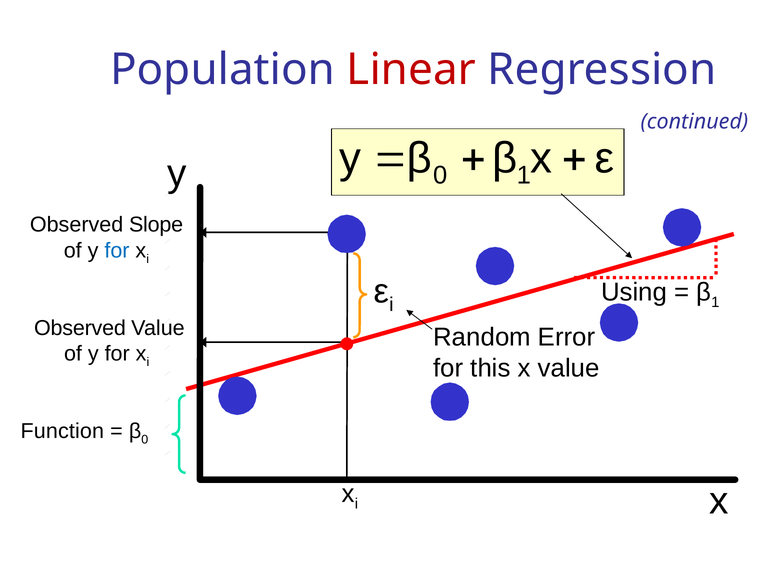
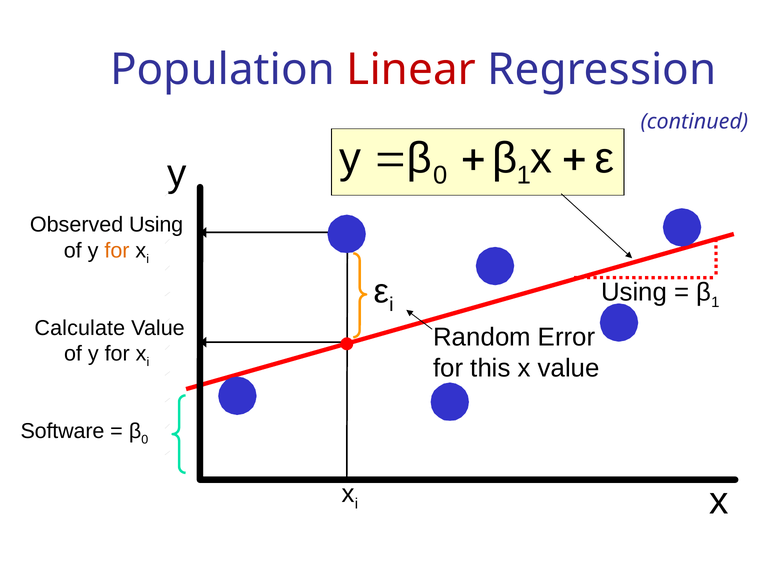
Observed Slope: Slope -> Using (156, 225)
for colour: blue -> orange (117, 250)
Observed: Observed -> Calculate (80, 328)
Function: Function -> Software (62, 431)
